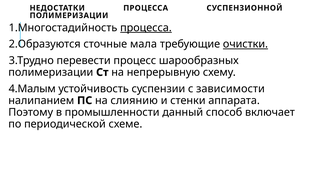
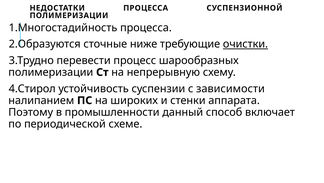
процесса underline: present -> none (146, 28)
мала: мала -> ниже (144, 44)
4.Малым: 4.Малым -> 4.Стирол (32, 88)
слиянию: слиянию -> широких (134, 100)
